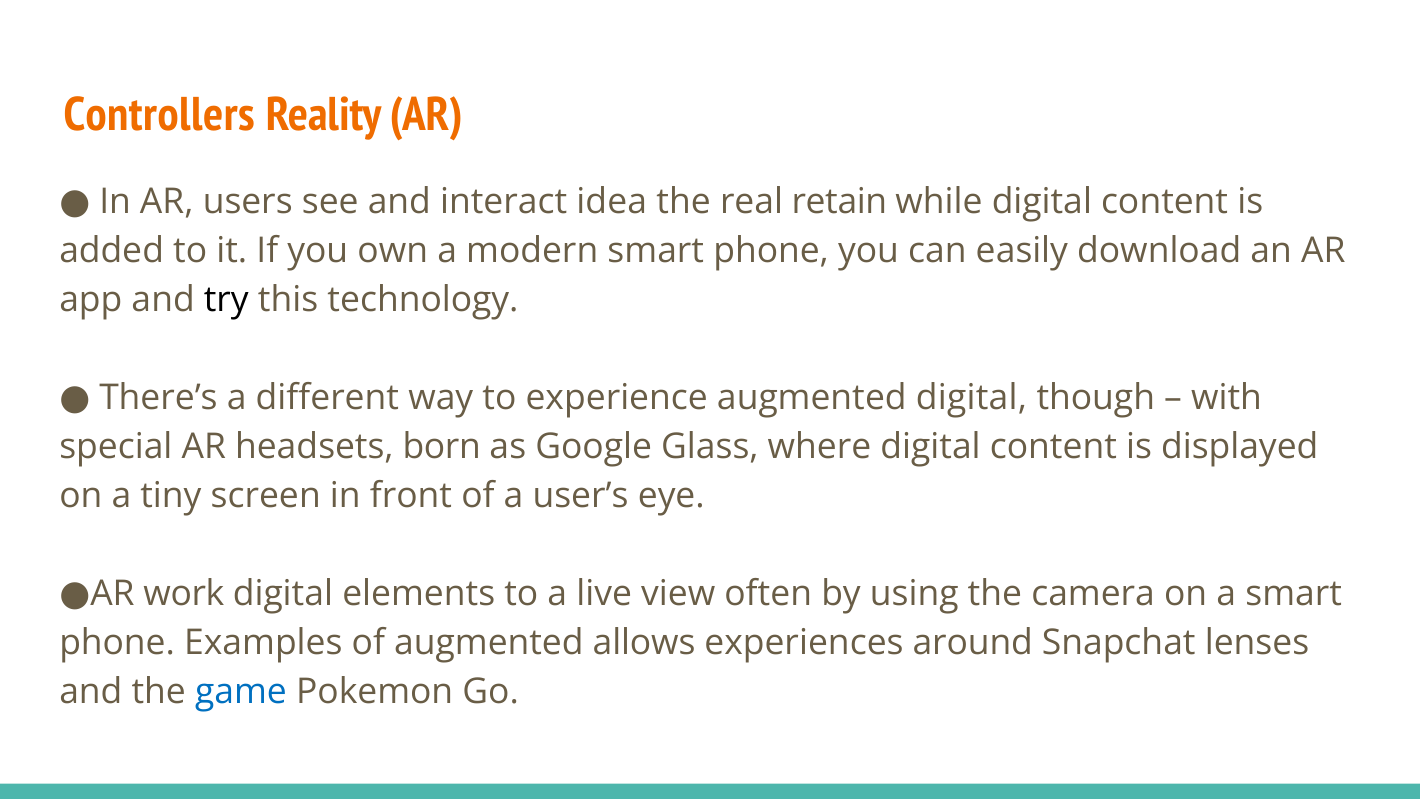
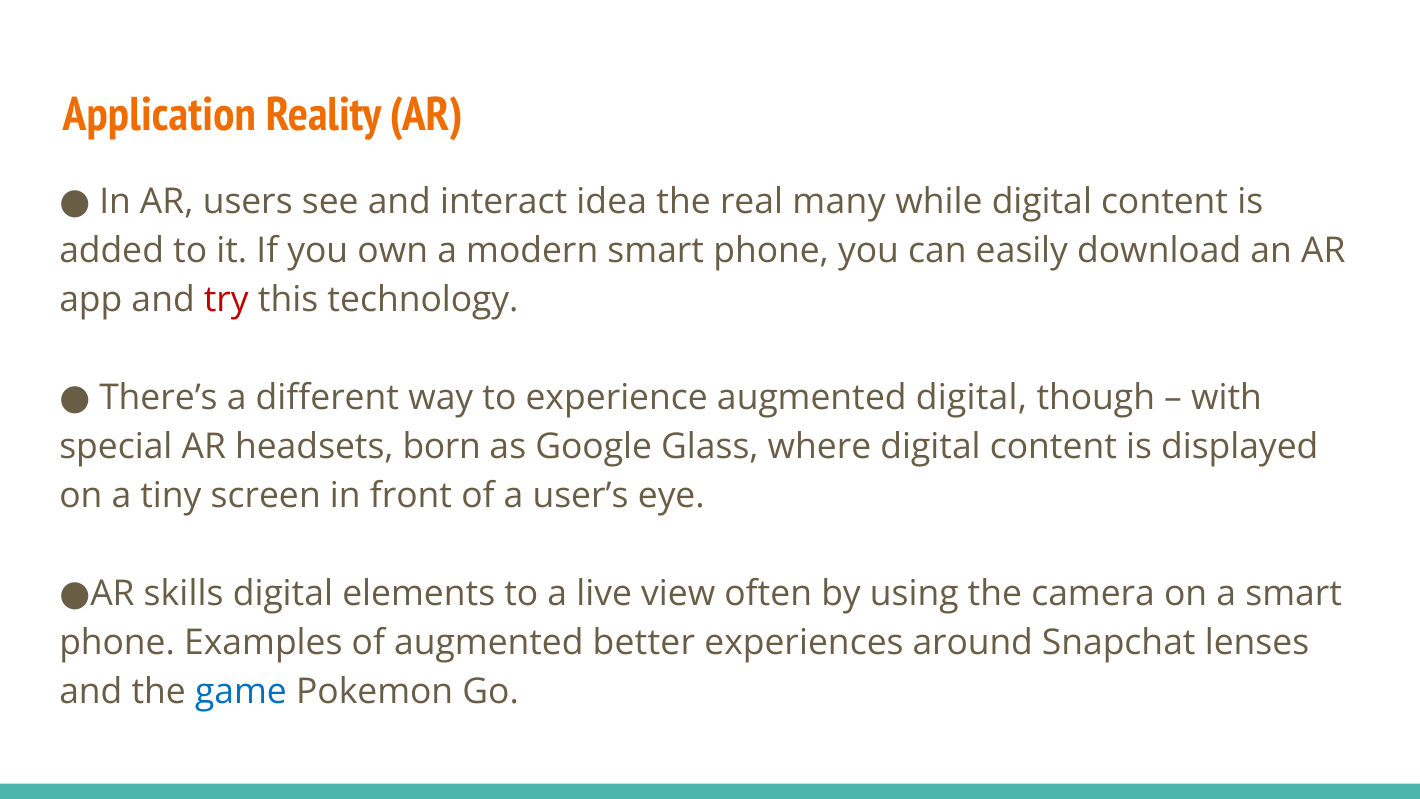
Controllers: Controllers -> Application (159, 115)
retain: retain -> many (839, 202)
try colour: black -> red (226, 300)
work: work -> skills (184, 594)
allows: allows -> better (644, 643)
